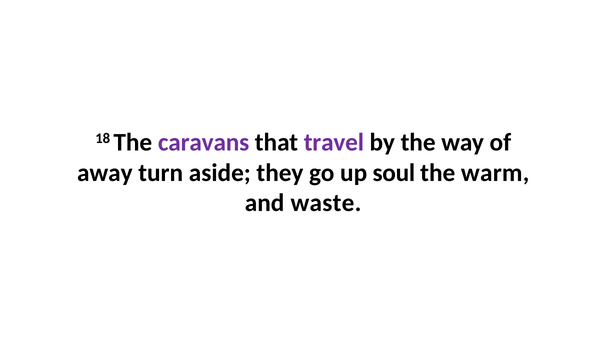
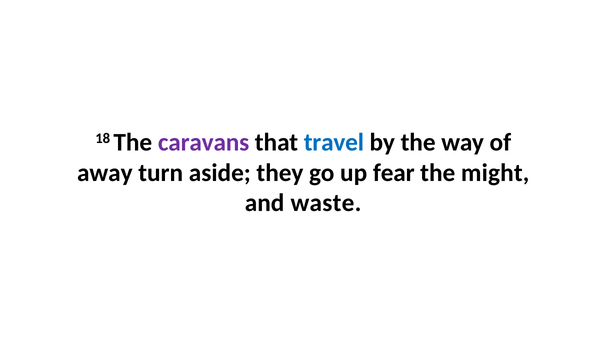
travel colour: purple -> blue (334, 142)
soul: soul -> fear (394, 172)
warm: warm -> might (495, 172)
